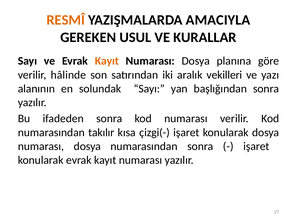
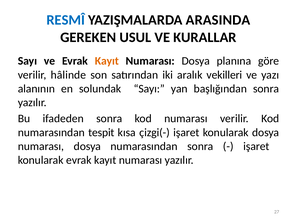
RESMÎ colour: orange -> blue (66, 20)
AMACIYLA: AMACIYLA -> ARASINDA (218, 20)
takılır: takılır -> tespit (101, 133)
